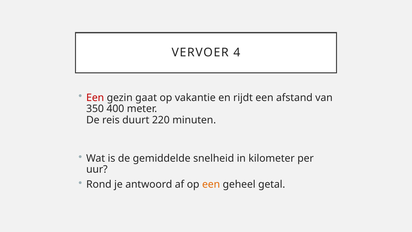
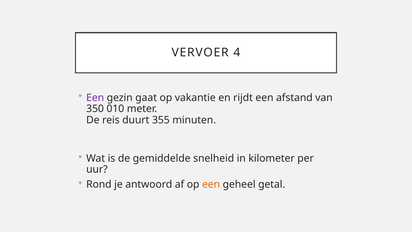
Een colour: red -> purple (95, 98)
400: 400 -> 010 (115, 109)
220: 220 -> 355 (161, 120)
